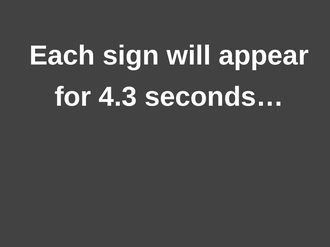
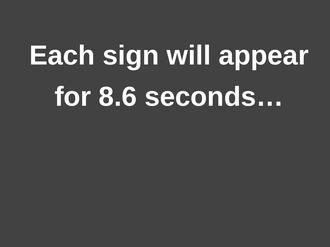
4.3: 4.3 -> 8.6 (118, 97)
